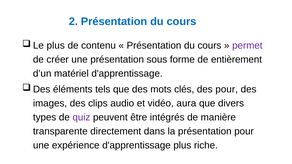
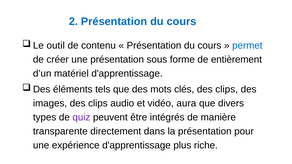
plus: plus -> outil (56, 45)
permet colour: purple -> blue (247, 45)
clés des pour: pour -> clips (227, 89)
